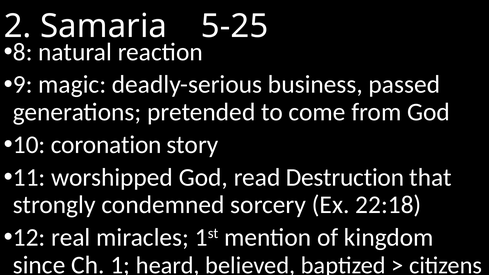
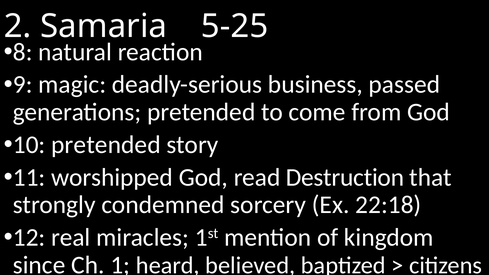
10 coronation: coronation -> pretended (106, 145)
